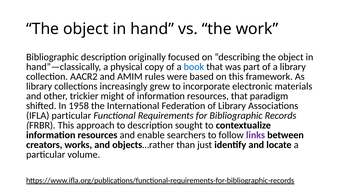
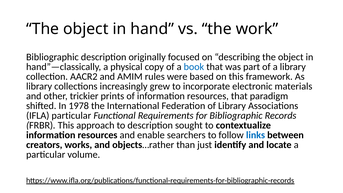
might: might -> prints (112, 96)
1958: 1958 -> 1978 (79, 106)
links colour: purple -> blue (256, 135)
